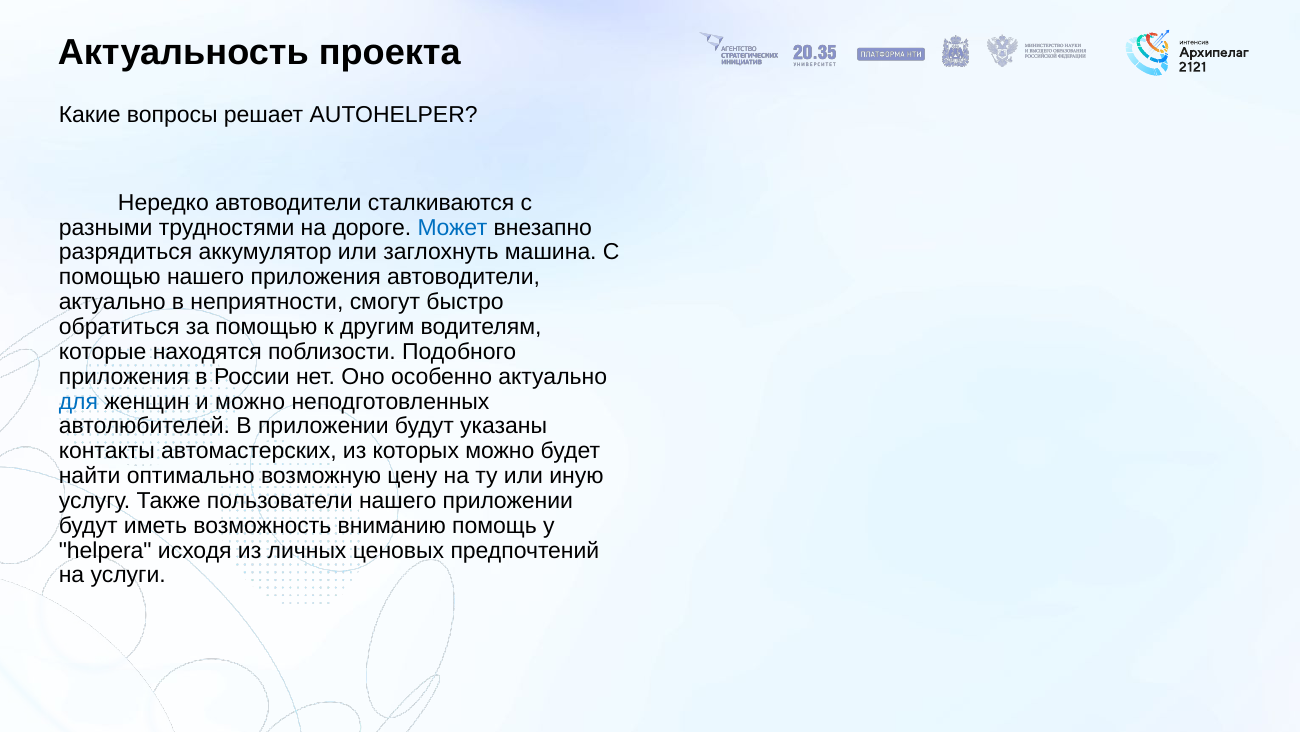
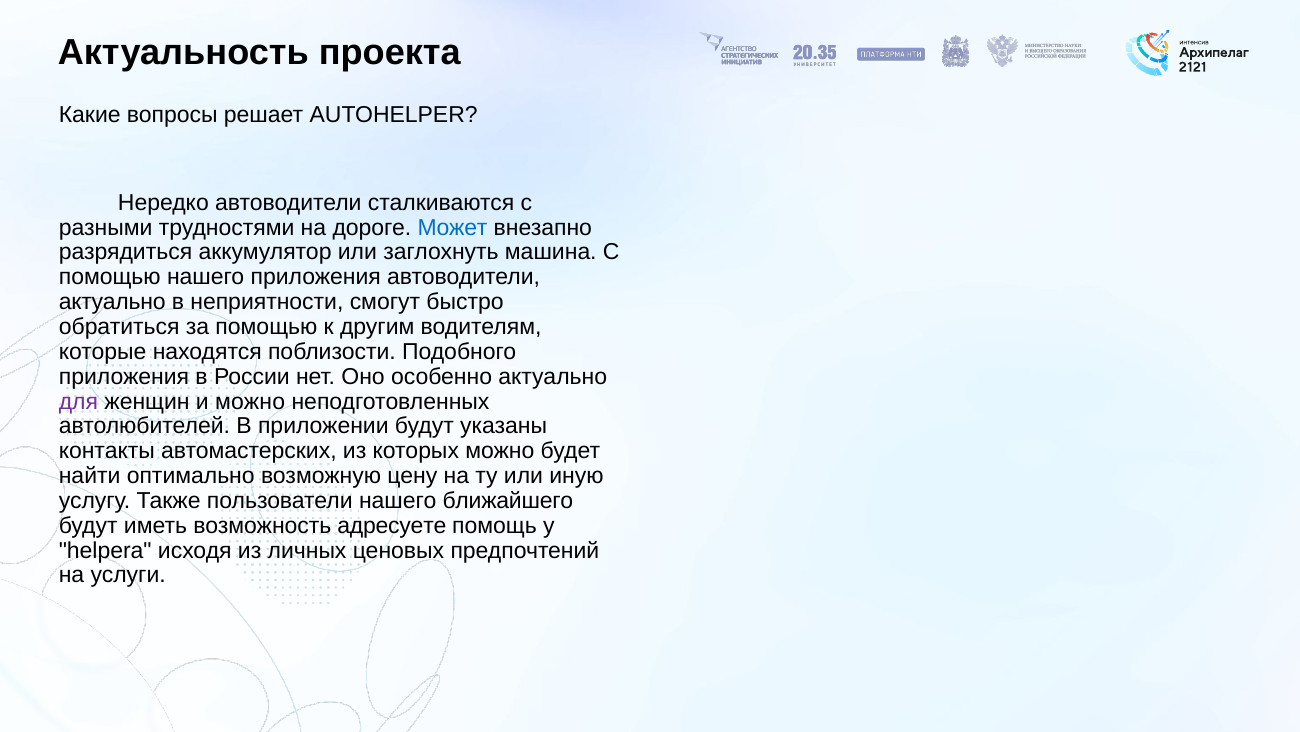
для colour: blue -> purple (78, 401)
нашего приложении: приложении -> ближайшего (508, 501)
вниманию: вниманию -> адресуете (392, 525)
